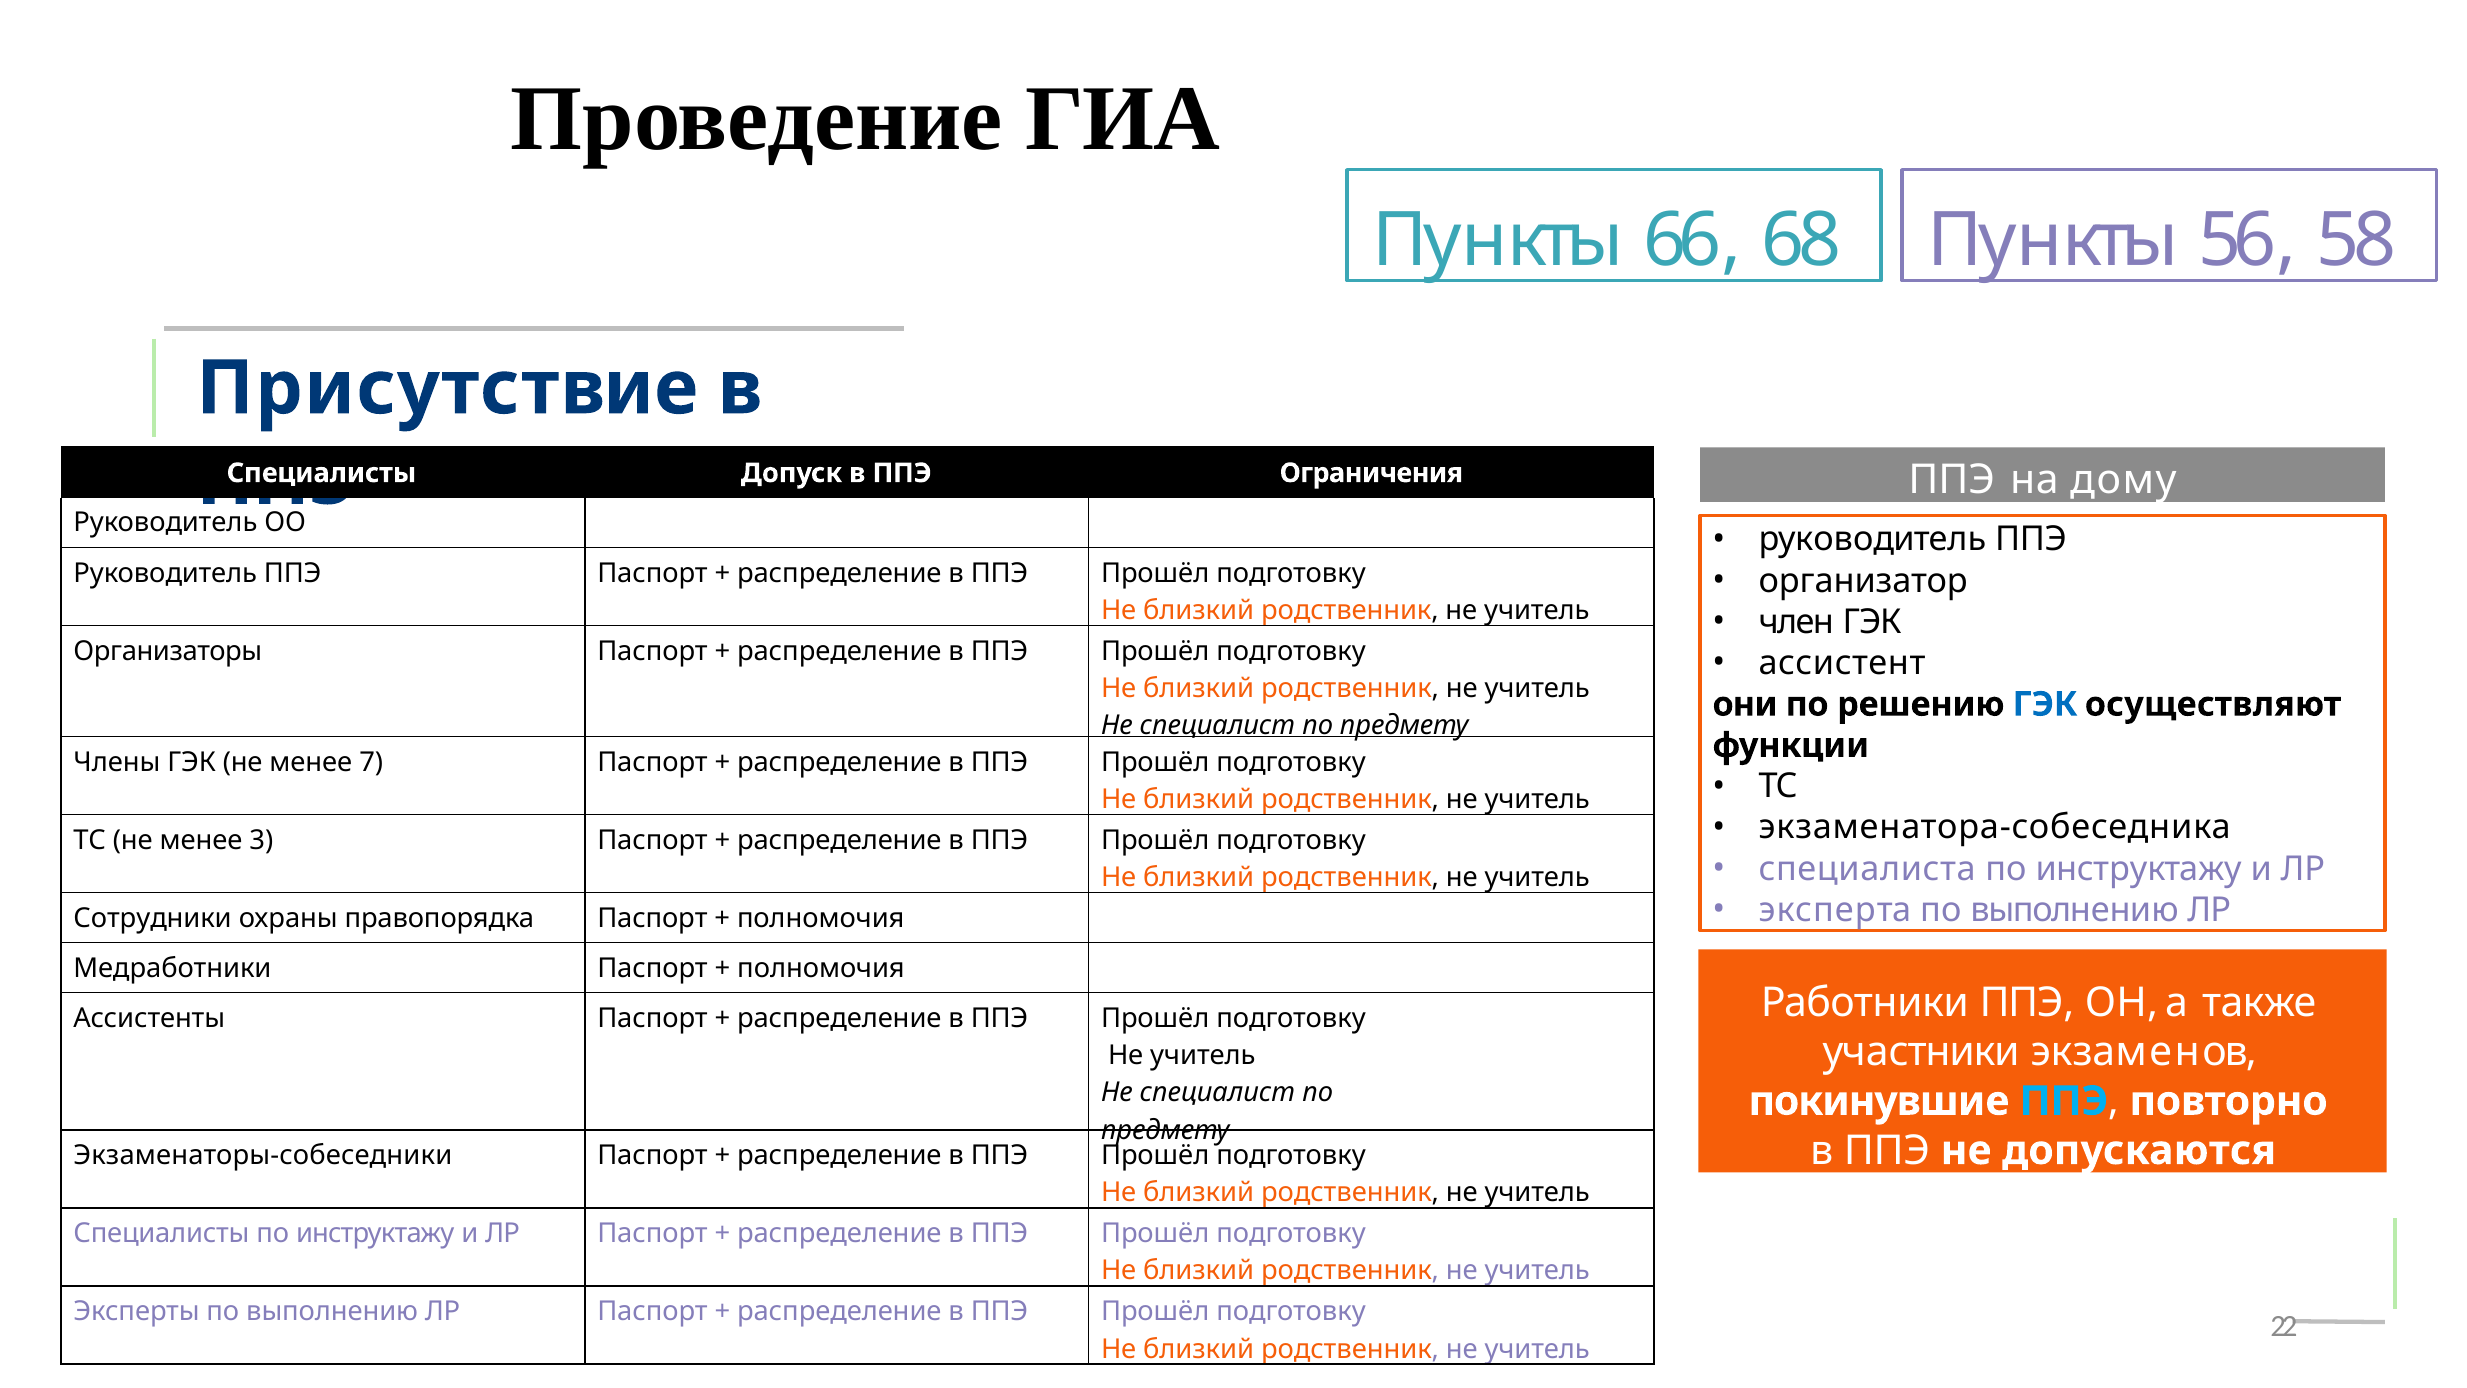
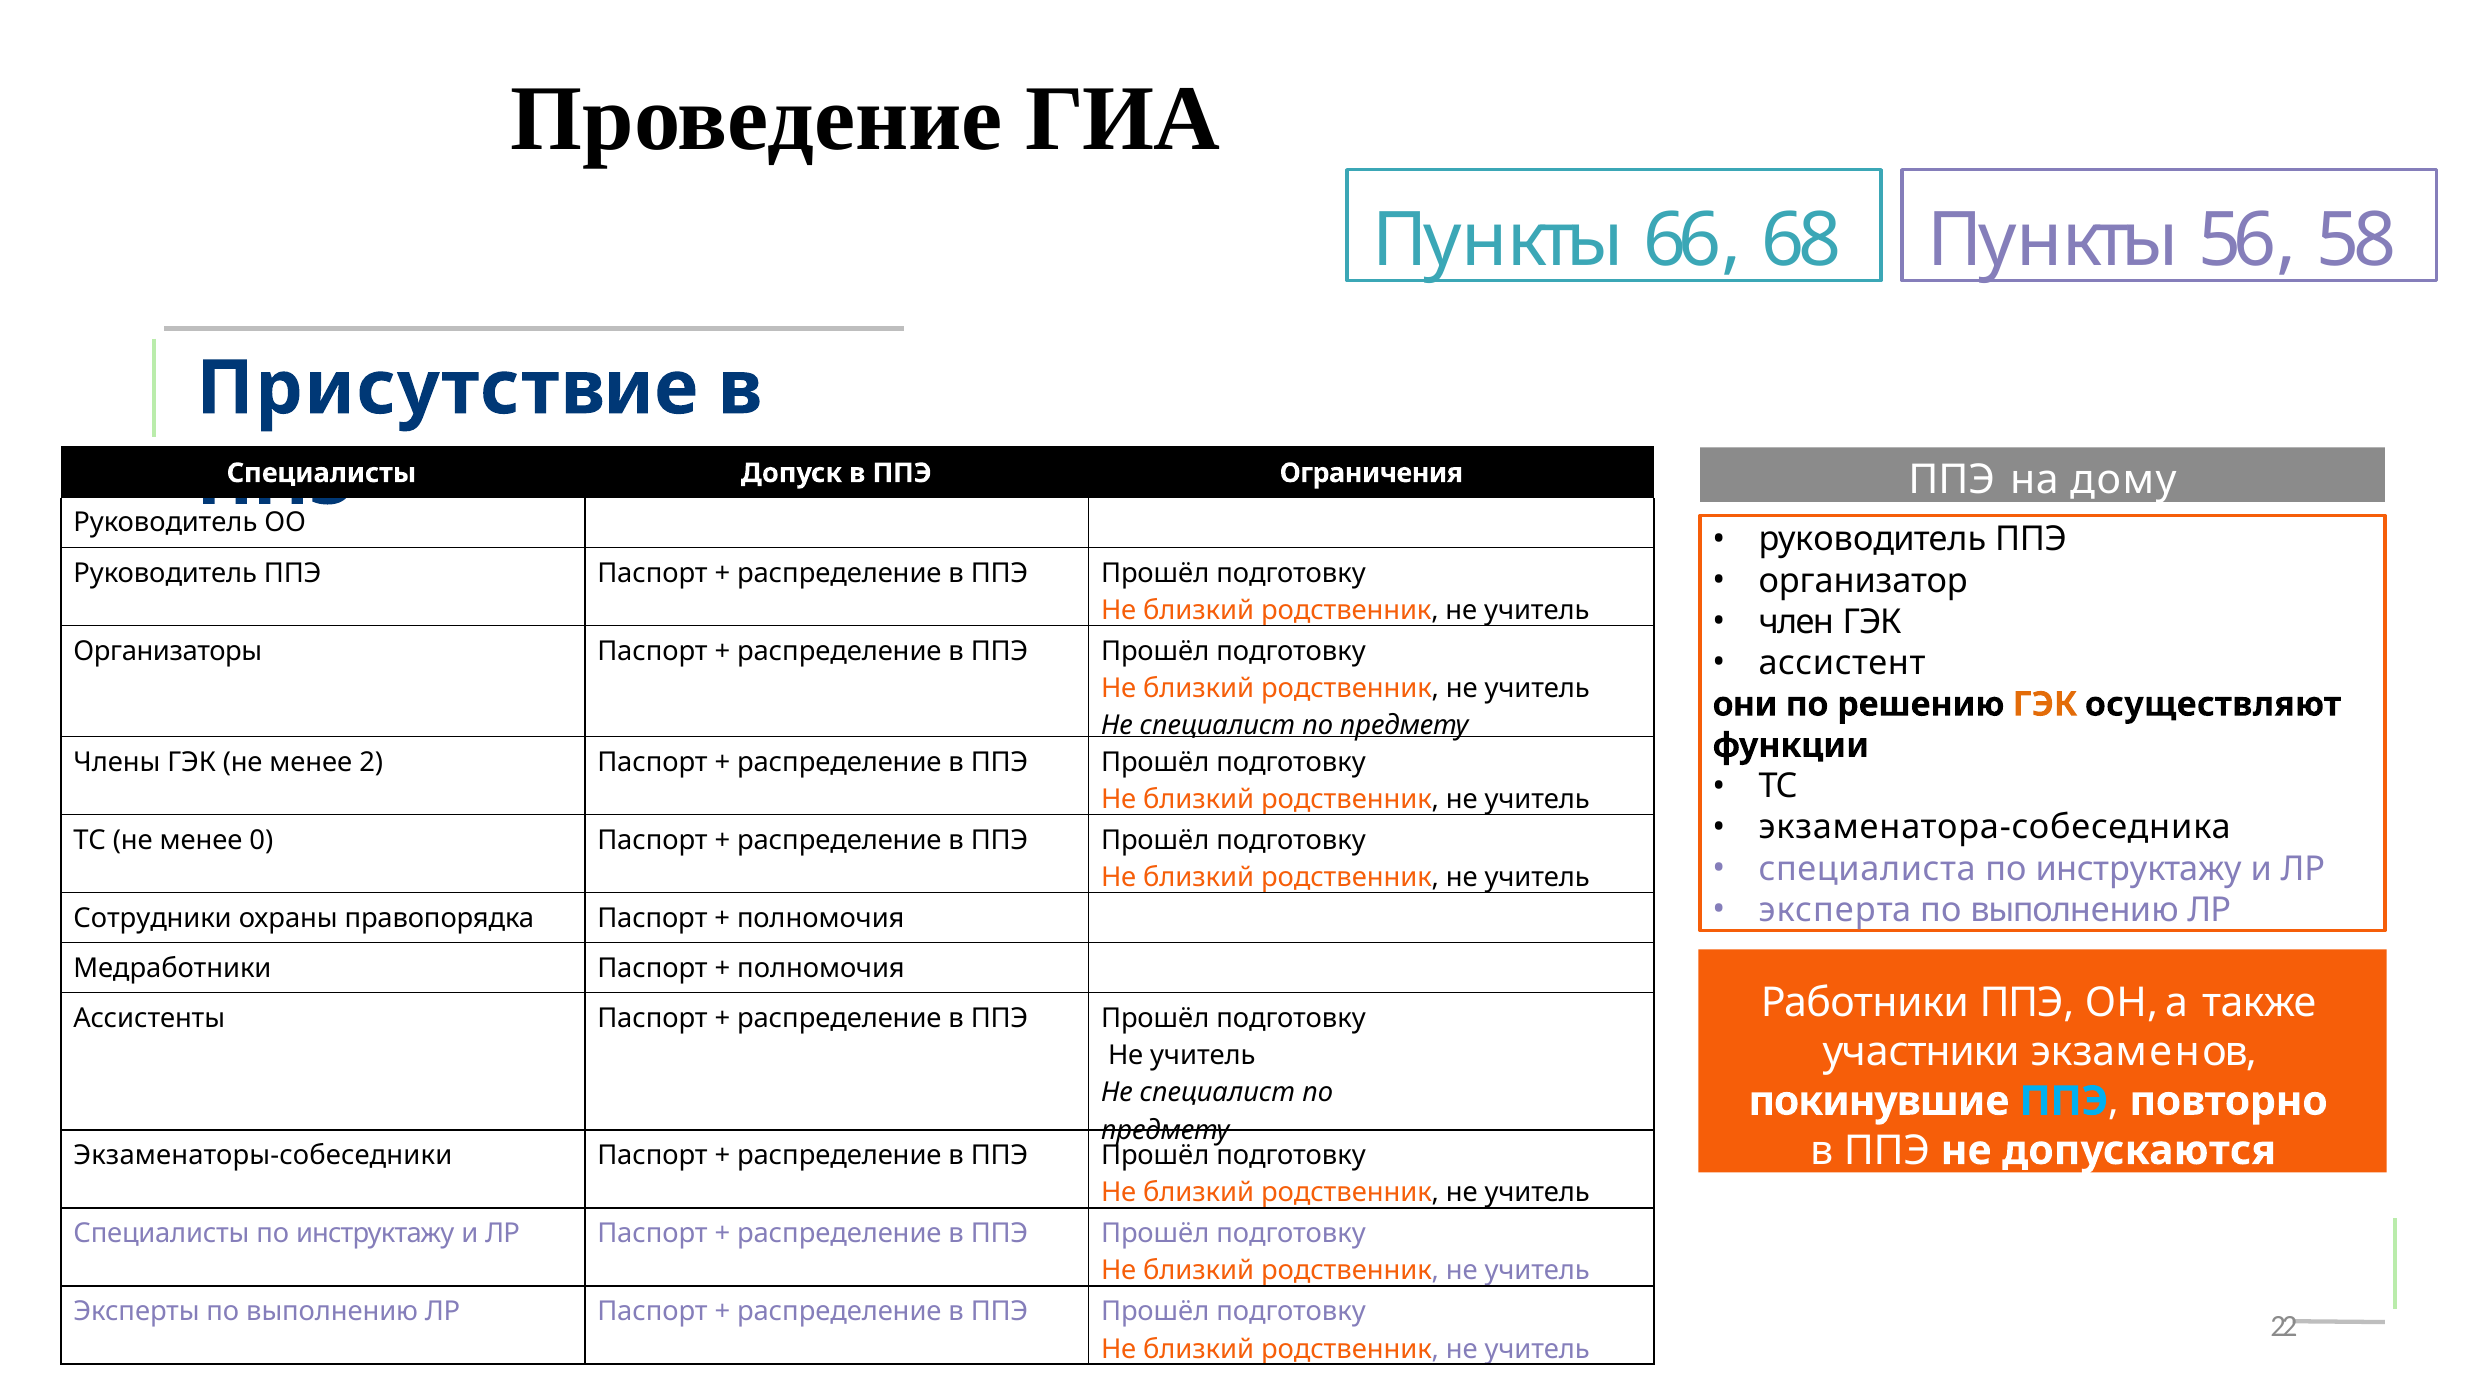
ГЭК colour: blue -> orange (2045, 704)
7: 7 -> 2 (371, 762)
3: 3 -> 0 (261, 840)
